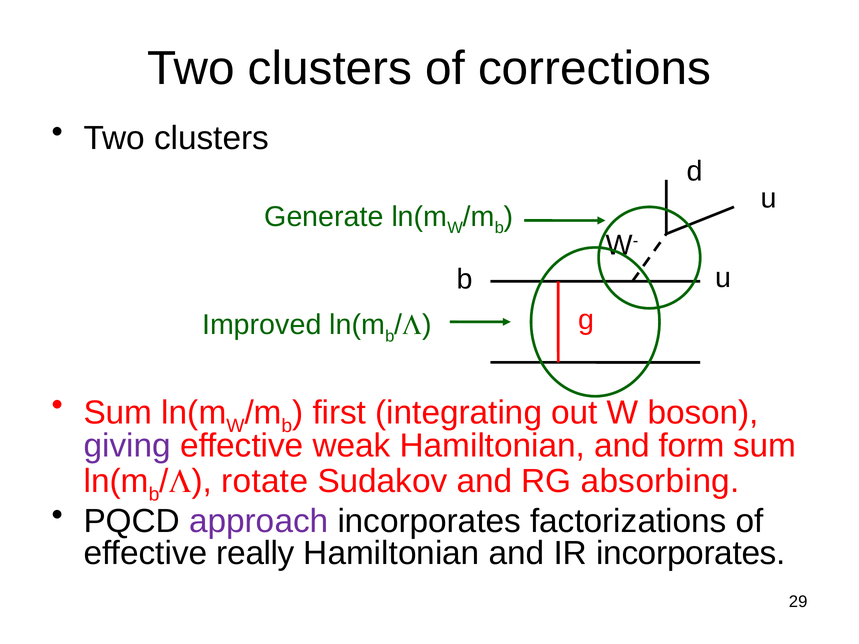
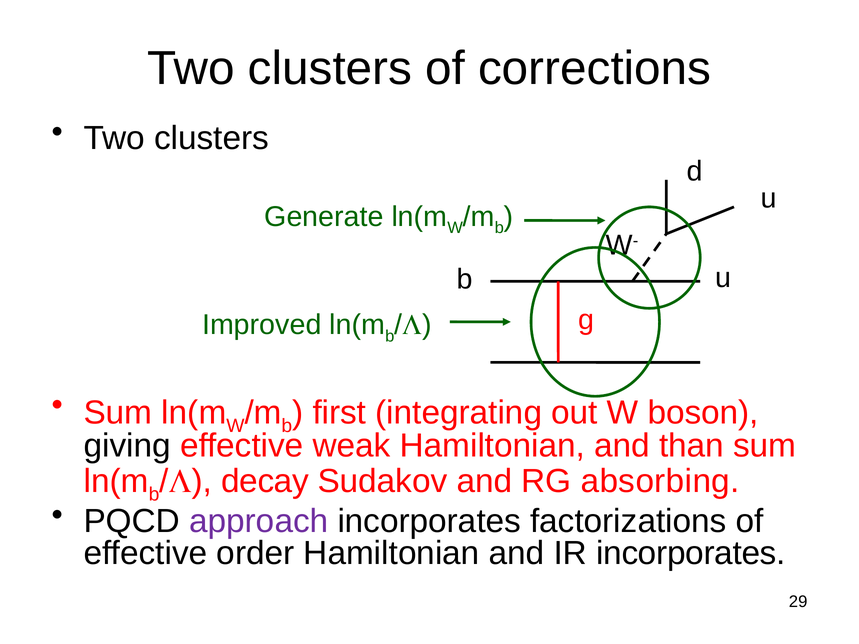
giving colour: purple -> black (127, 446)
form: form -> than (692, 446)
rotate: rotate -> decay (265, 482)
really: really -> order (255, 553)
